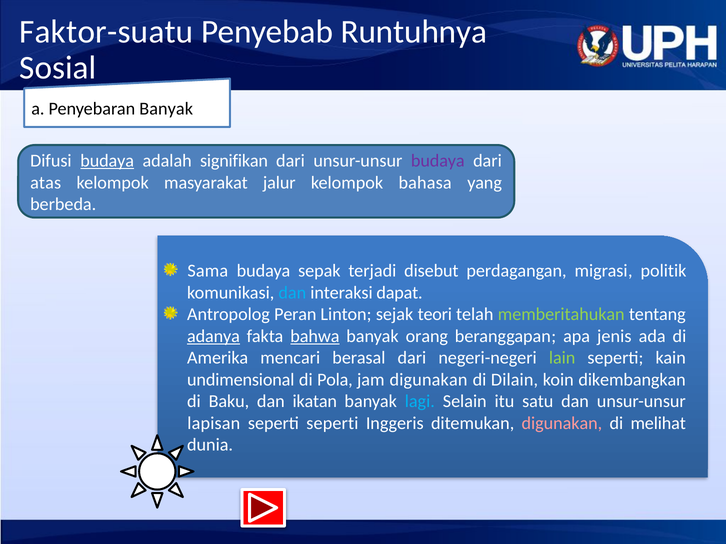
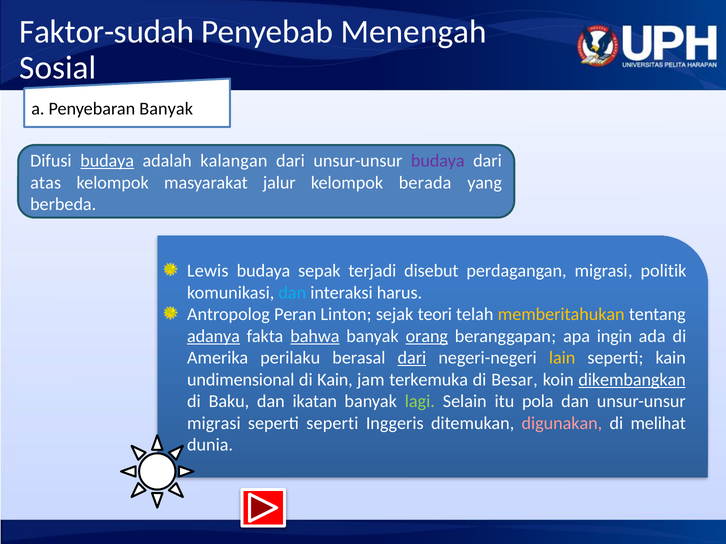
Faktor-suatu: Faktor-suatu -> Faktor-sudah (107, 32)
Runtuhnya: Runtuhnya -> Menengah (414, 32)
signifikan: signifikan -> kalangan (234, 161)
bahasa: bahasa -> berada (425, 183)
Sama: Sama -> Lewis (208, 271)
dapat: dapat -> harus (399, 293)
memberitahukan colour: light green -> yellow (561, 315)
orang underline: none -> present (427, 336)
jenis: jenis -> ingin (614, 336)
mencari: mencari -> perilaku (290, 358)
dari underline: none -> present (412, 358)
lain colour: light green -> yellow (562, 358)
di Pola: Pola -> Kain (335, 380)
jam digunakan: digunakan -> terkemuka (429, 380)
Dilain: Dilain -> Besar (514, 380)
dikembangkan underline: none -> present (632, 380)
lagi colour: light blue -> light green (420, 402)
satu: satu -> pola (538, 402)
lapisan: lapisan -> migrasi (214, 424)
